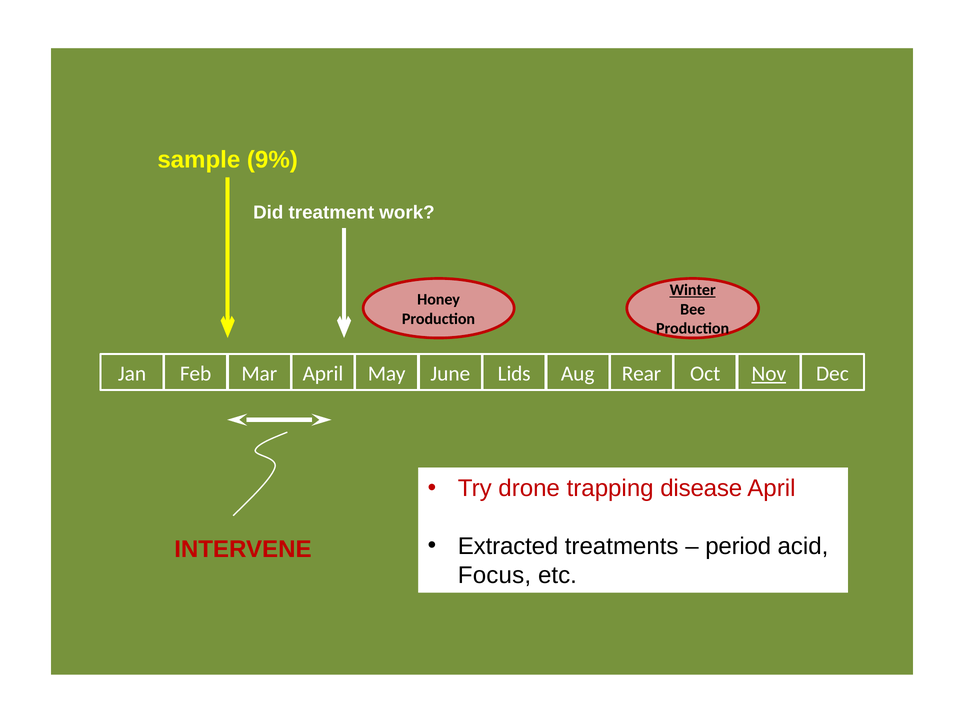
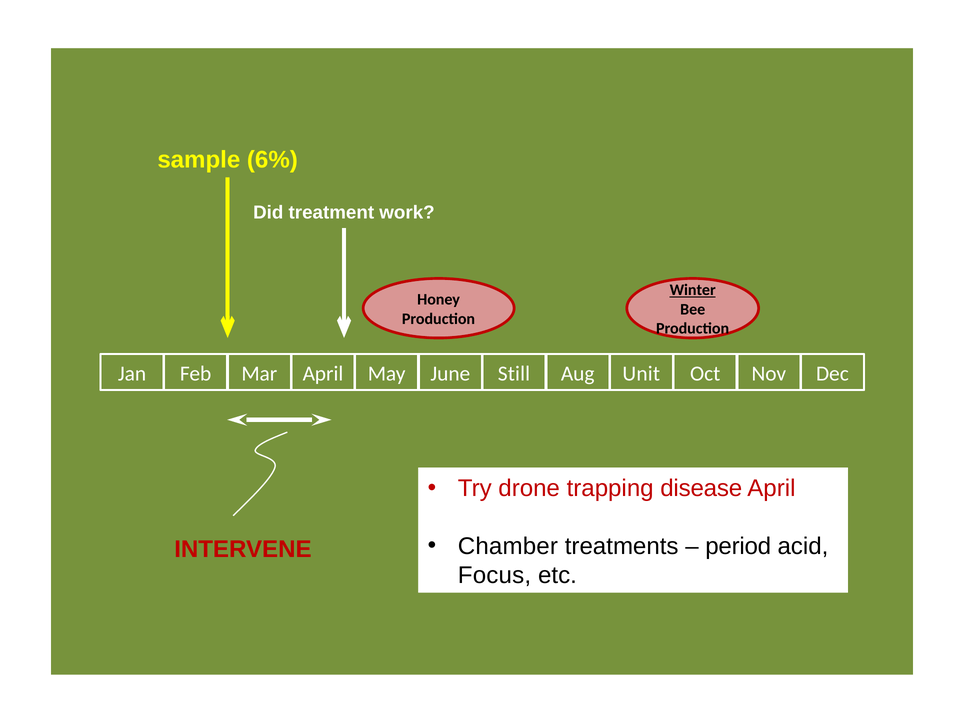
9%: 9% -> 6% (272, 160)
Lids: Lids -> Still (514, 374)
Rear: Rear -> Unit (641, 374)
Nov underline: present -> none (769, 374)
Extracted: Extracted -> Chamber (508, 546)
